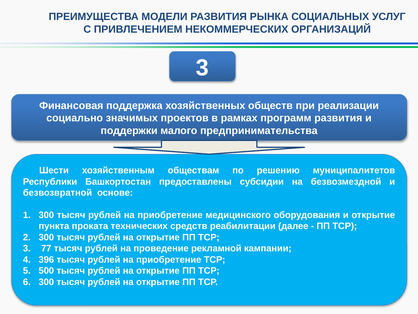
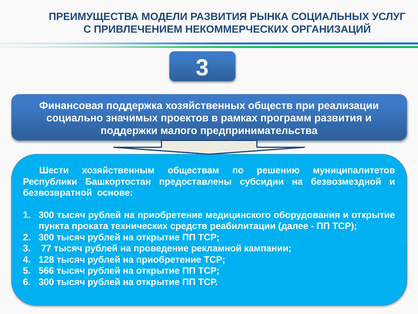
396: 396 -> 128 (46, 259)
500: 500 -> 566 (46, 270)
